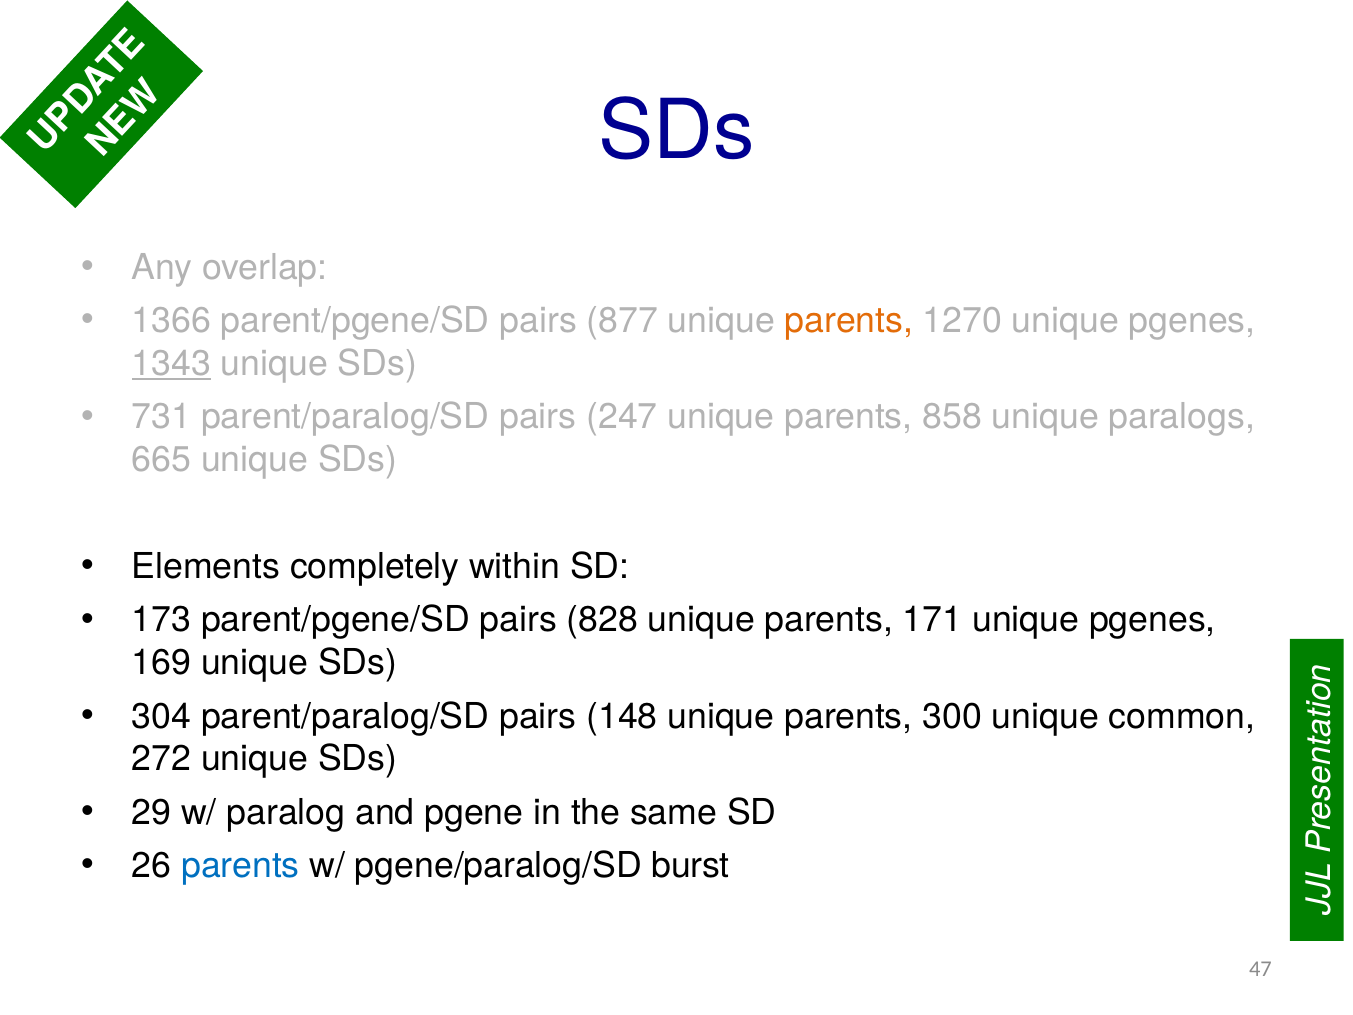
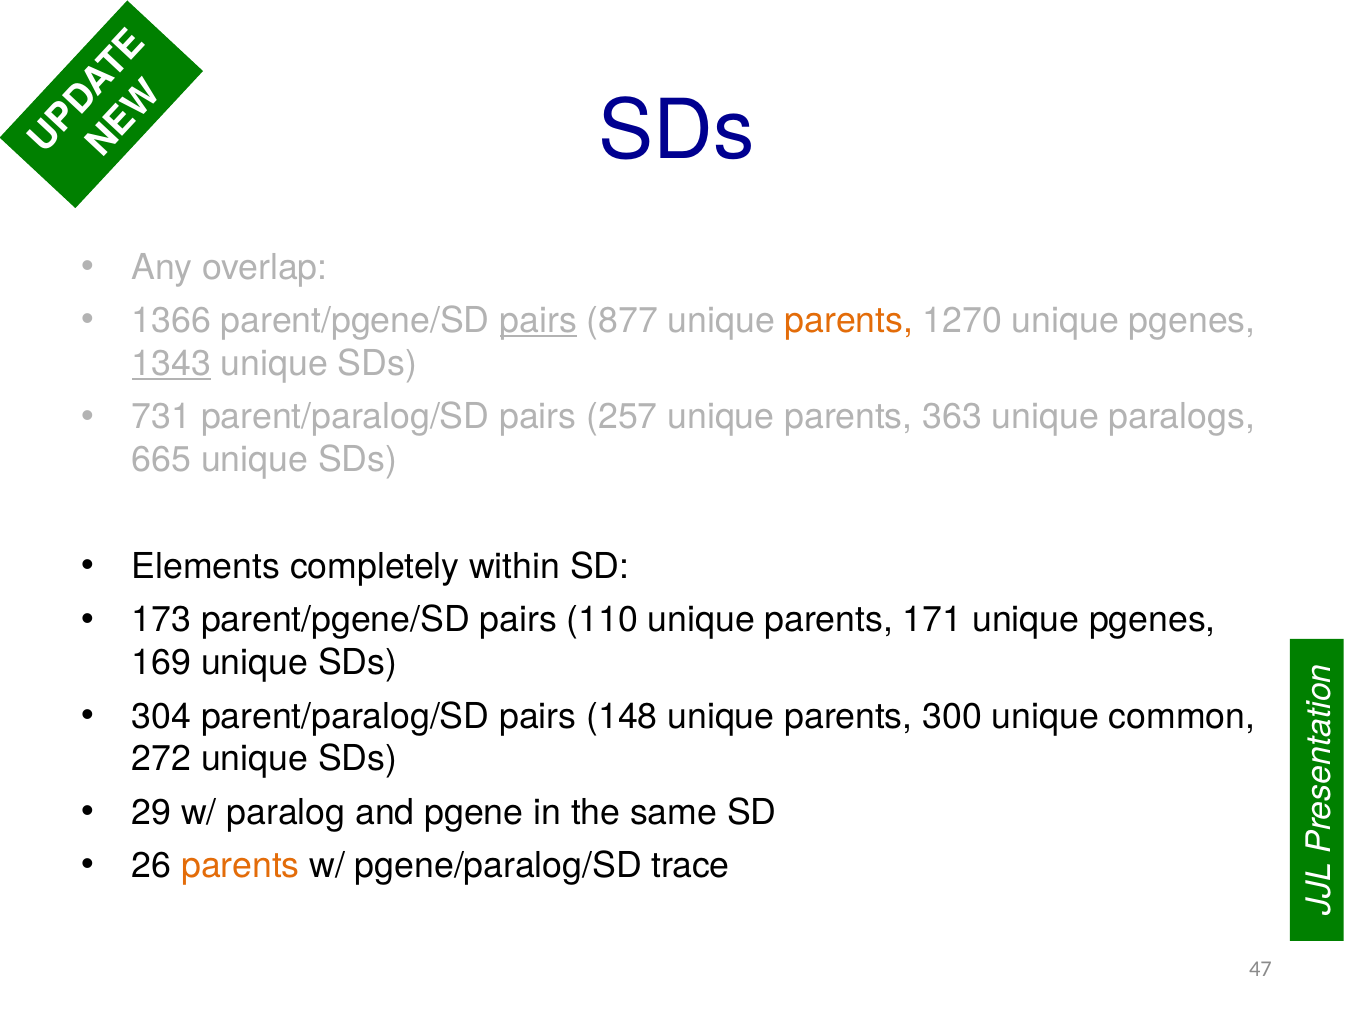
pairs underline: none -> present (538, 321)
247: 247 -> 257 (622, 417)
858: 858 -> 363 (952, 417)
828: 828 -> 110 (602, 620)
parents colour: blue -> orange (240, 866)
burst: burst -> trace (691, 866)
